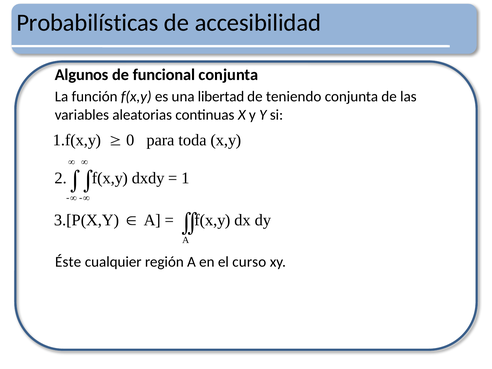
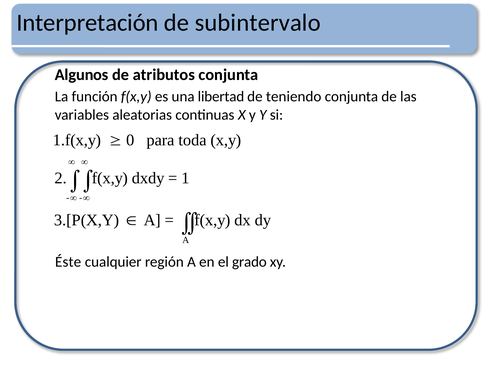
Probabilísticas: Probabilísticas -> Interpretación (87, 23)
accesibilidad: accesibilidad -> subintervalo (258, 23)
funcional: funcional -> atributos (164, 75)
curso: curso -> grado (249, 262)
